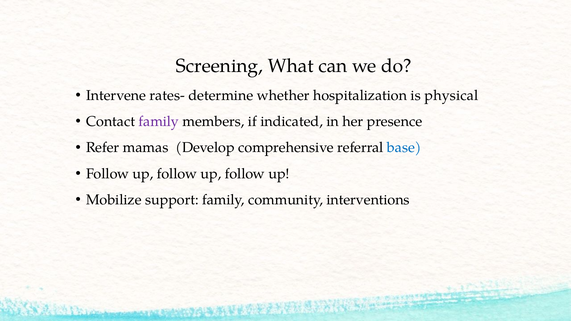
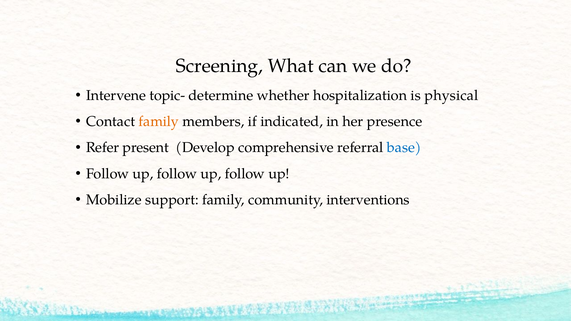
rates-: rates- -> topic- (167, 95)
family colour: purple -> orange (159, 122)
mamas: mamas -> present (146, 148)
